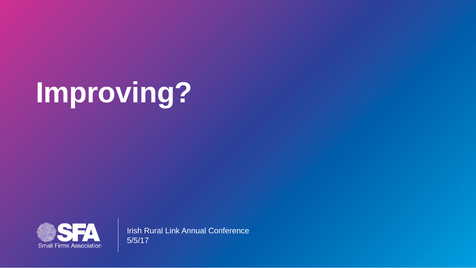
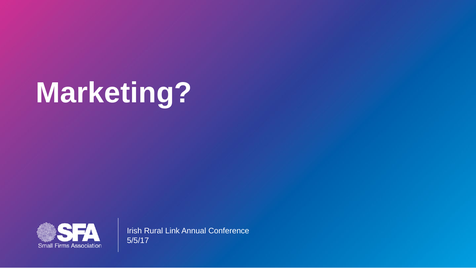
Improving: Improving -> Marketing (114, 93)
